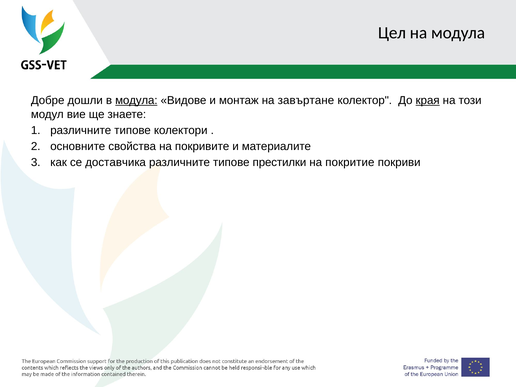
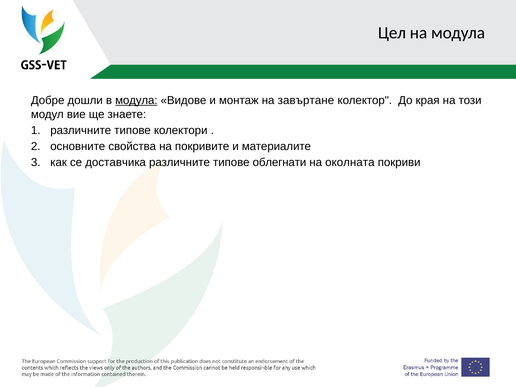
края underline: present -> none (428, 101)
престилки: престилки -> облегнати (279, 162)
покритие: покритие -> околната (350, 162)
